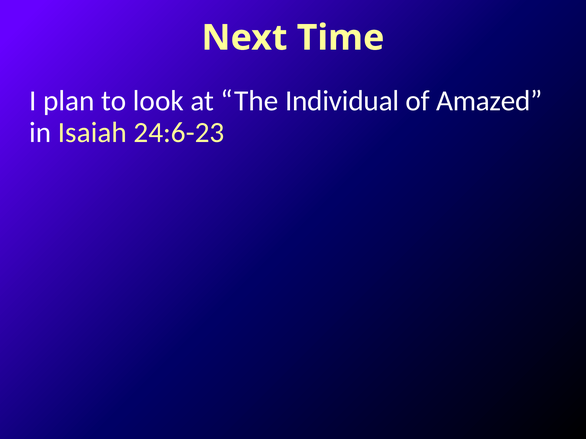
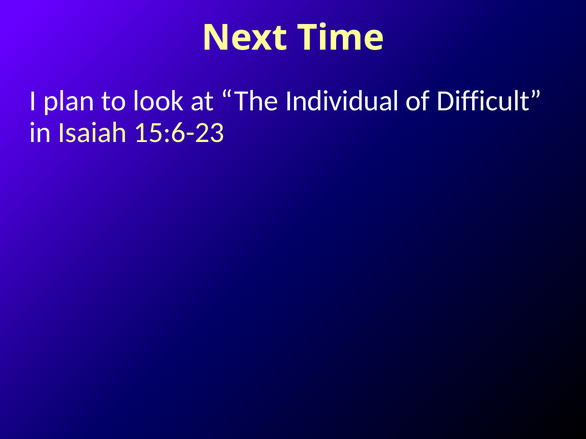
Amazed: Amazed -> Difficult (489, 101)
24:6-23: 24:6-23 -> 15:6-23 (179, 133)
